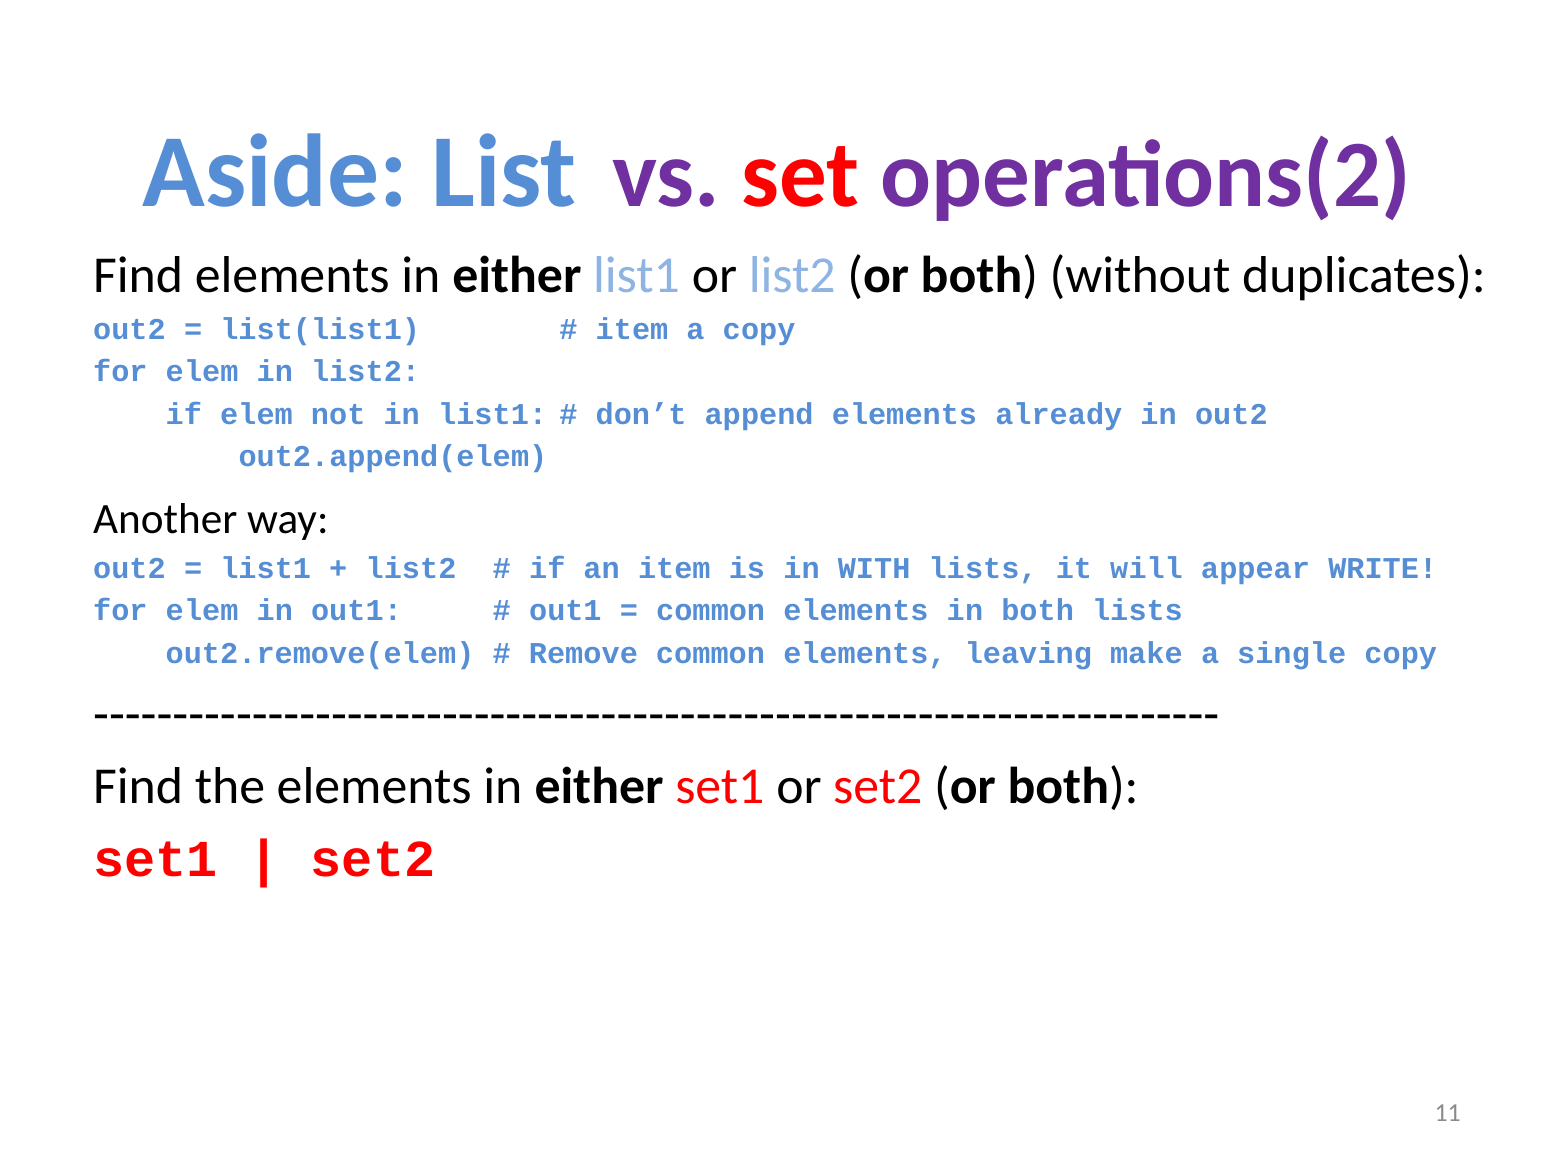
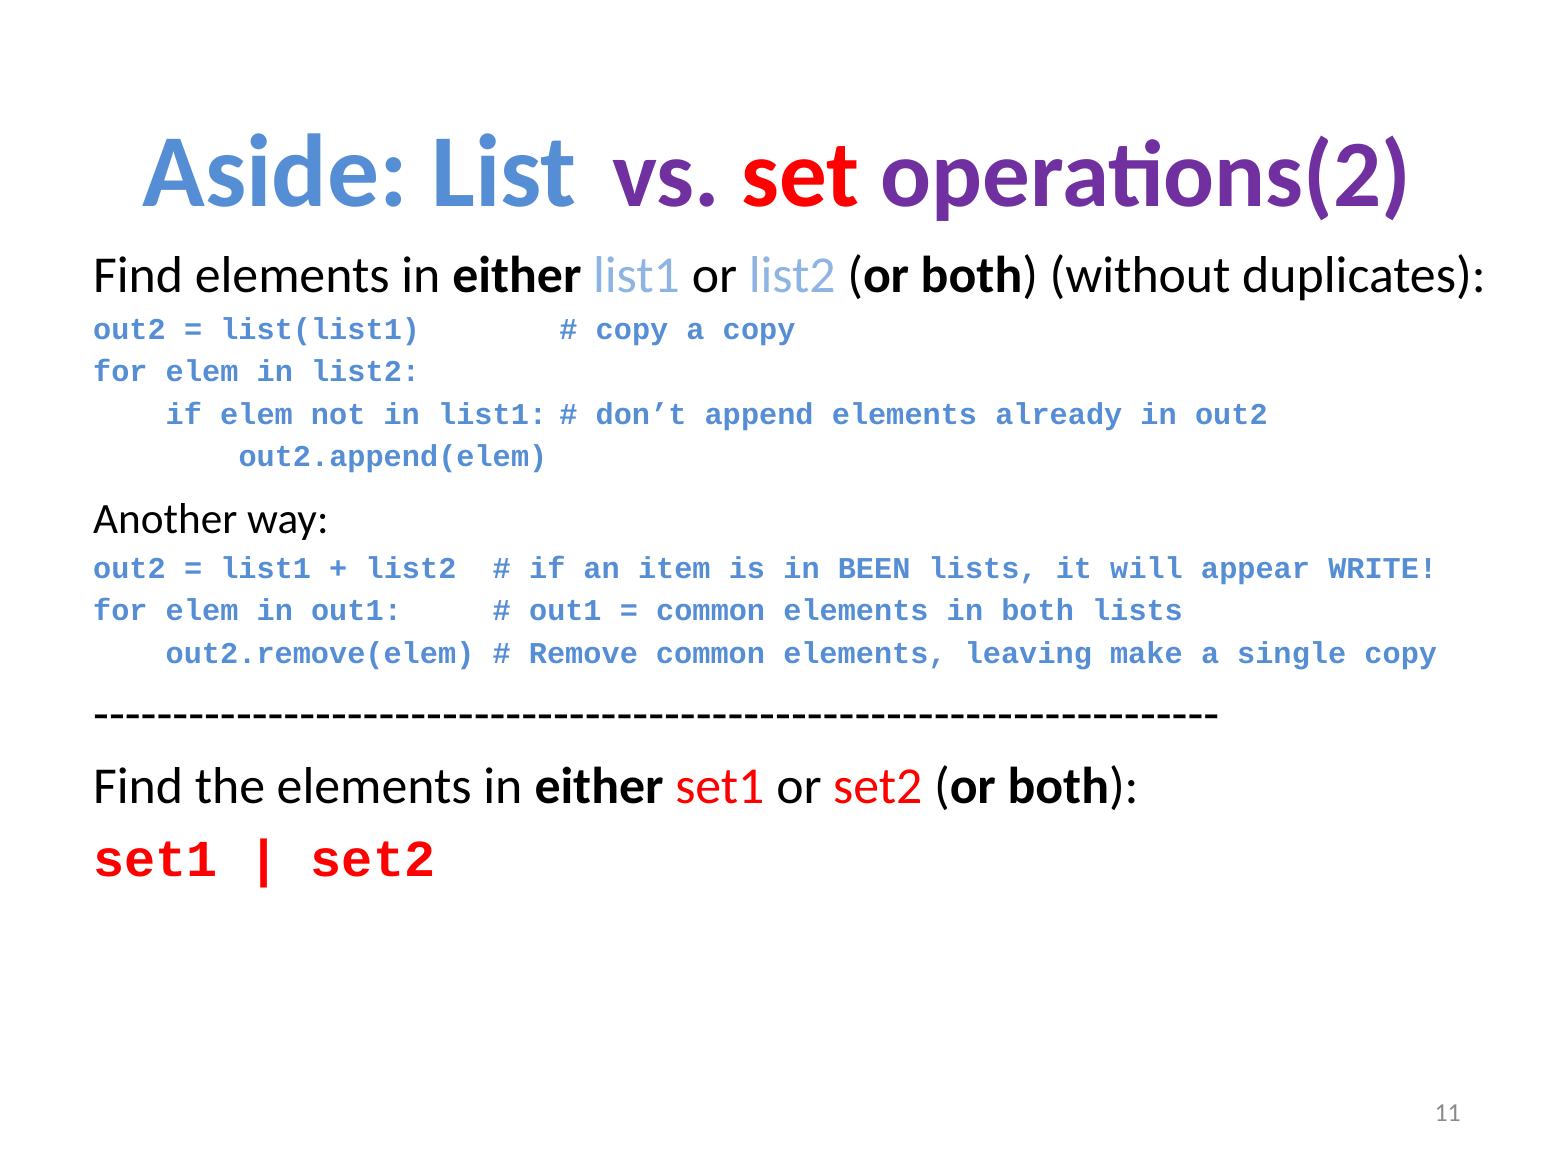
item: item -> copy (632, 329)
WITH: WITH -> BEEN (874, 568)
